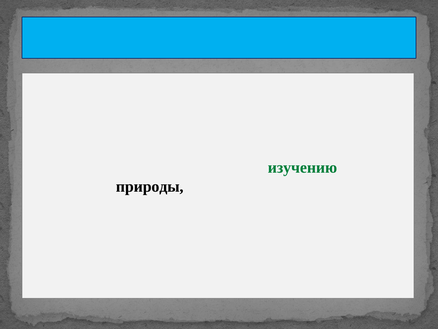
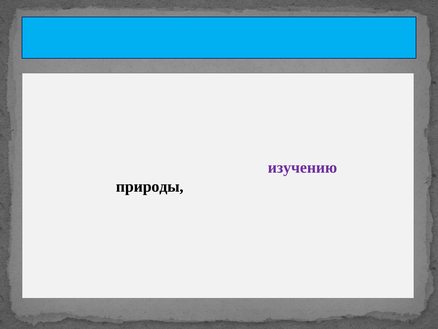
изучению colour: green -> purple (302, 167)
